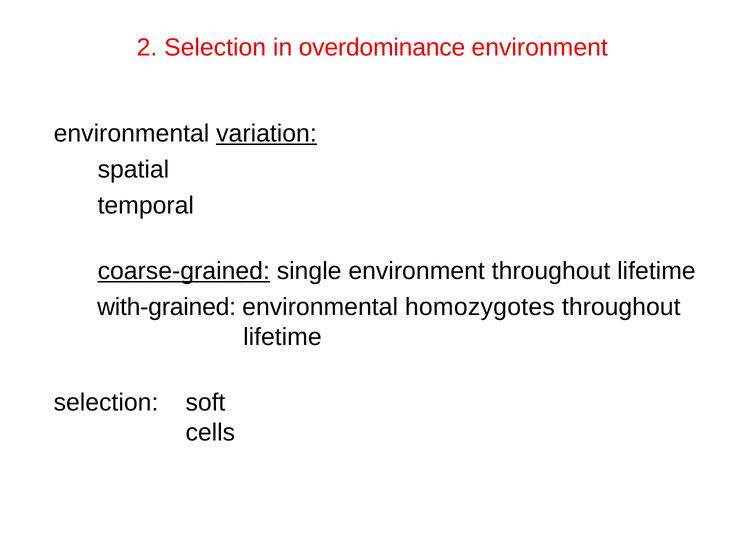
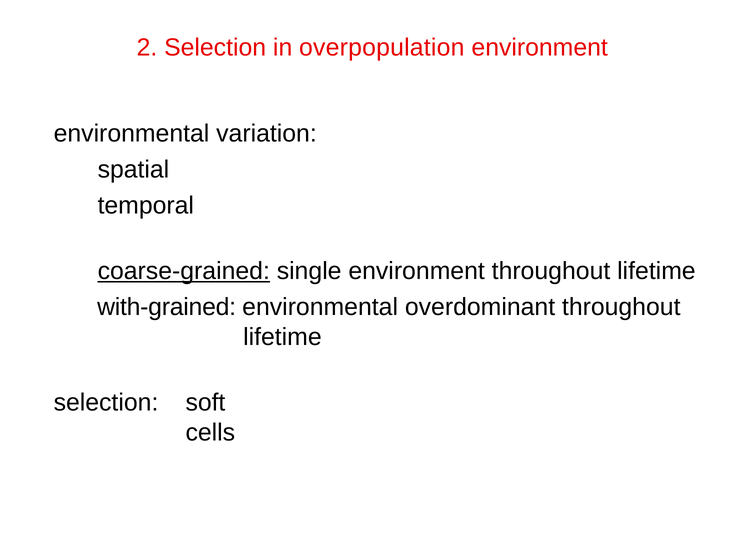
overdominance: overdominance -> overpopulation (382, 48)
variation underline: present -> none (266, 134)
homozygotes: homozygotes -> overdominant (480, 307)
